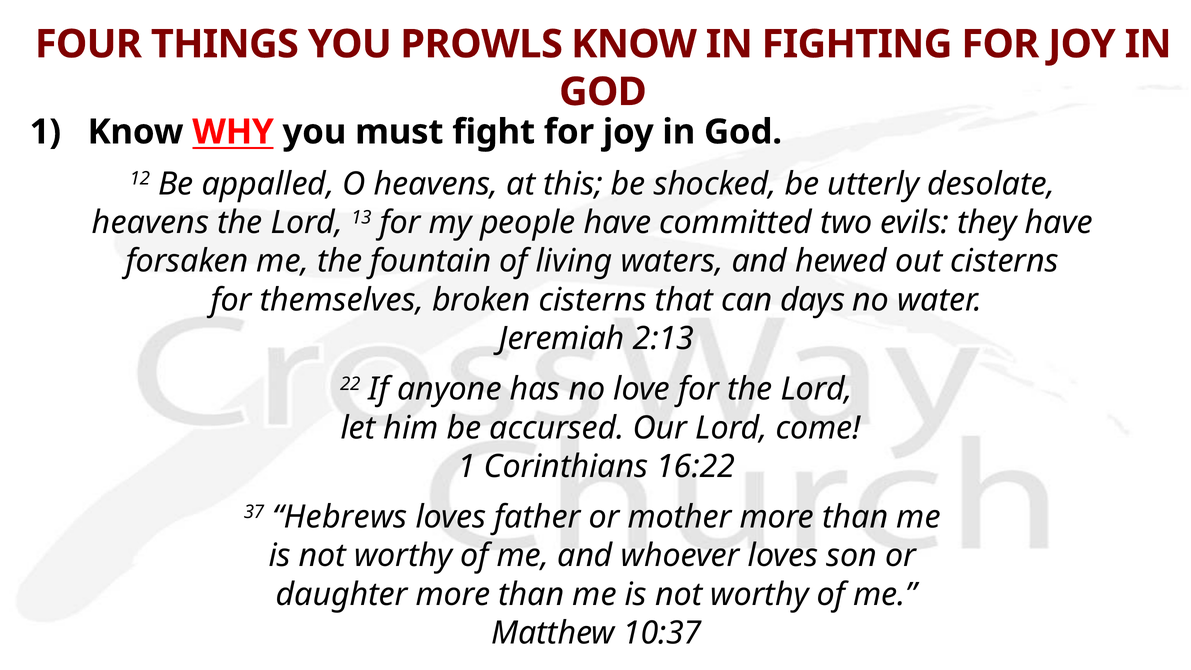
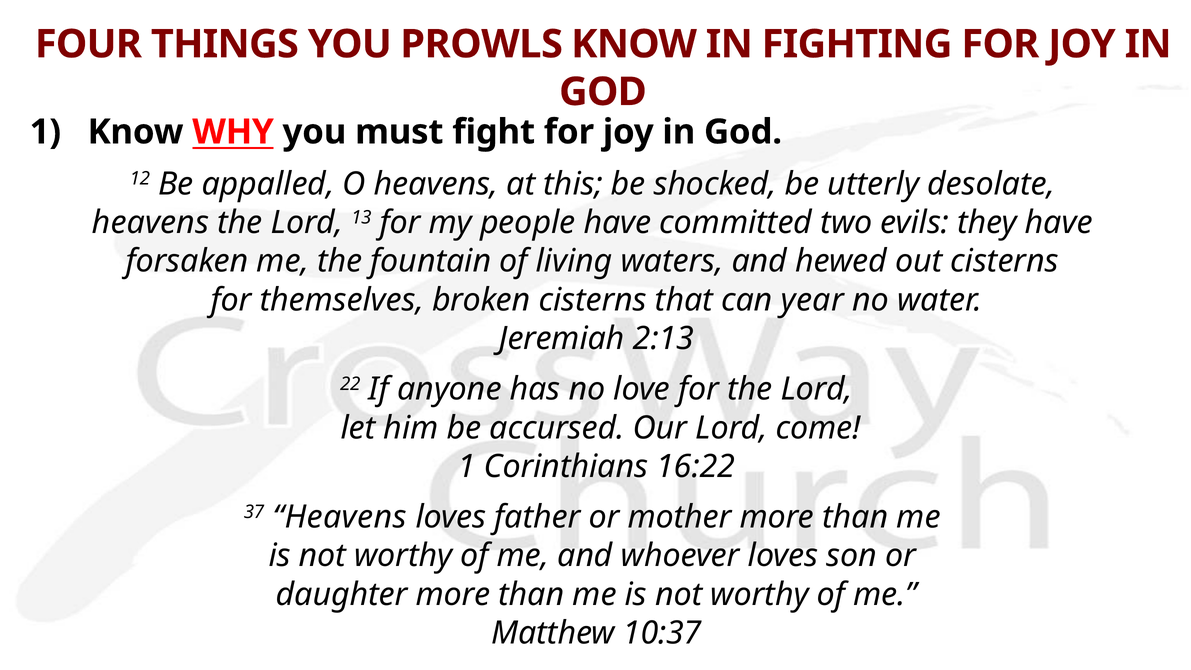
days: days -> year (812, 300)
37 Hebrews: Hebrews -> Heavens (340, 517)
